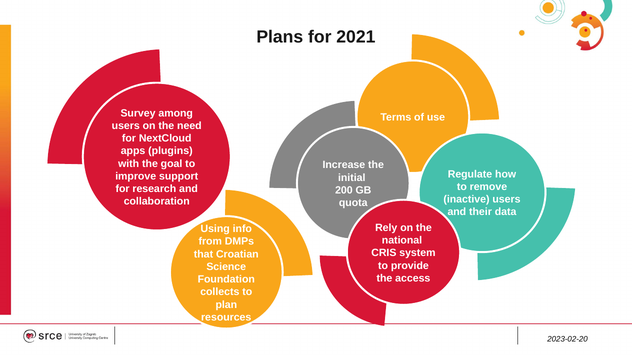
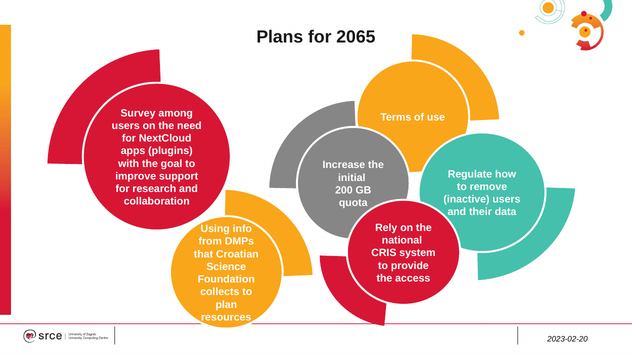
2021: 2021 -> 2065 (356, 37)
